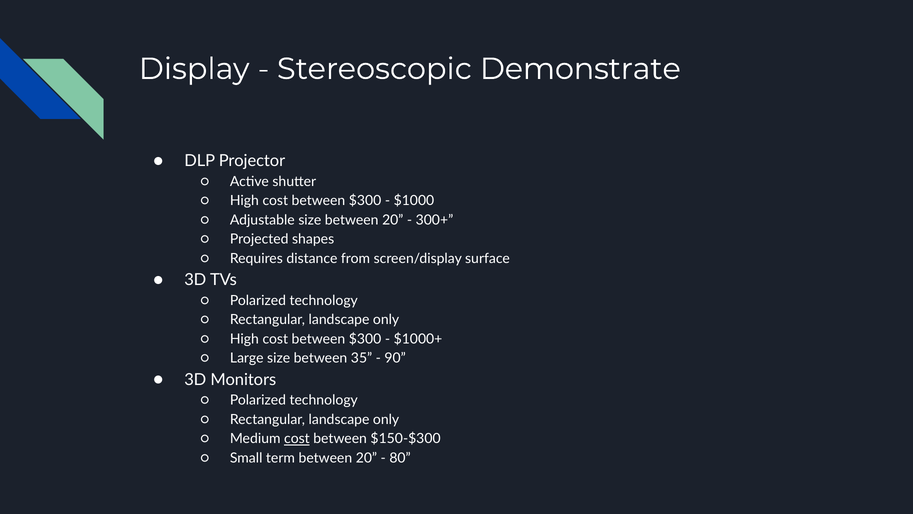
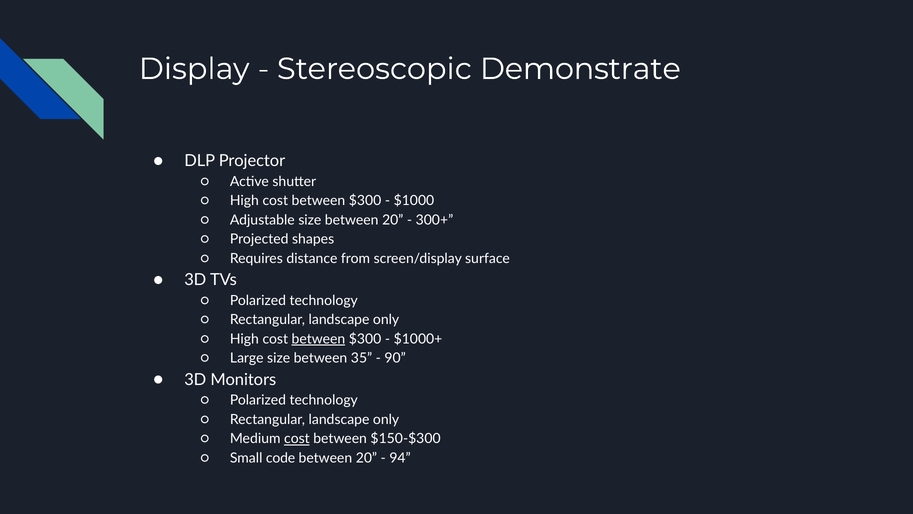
between underline: none -> present (318, 339)
term: term -> code (281, 458)
80: 80 -> 94 (400, 458)
